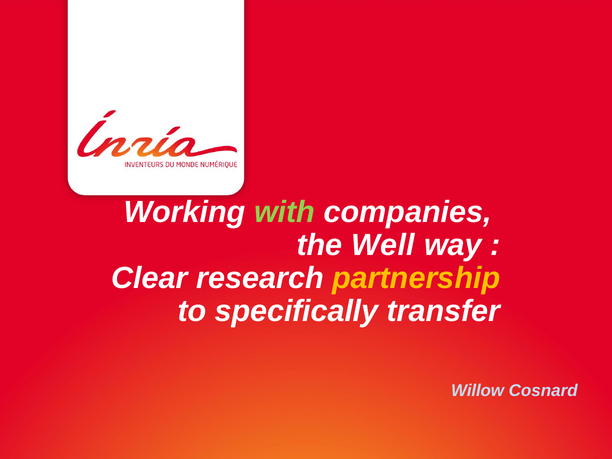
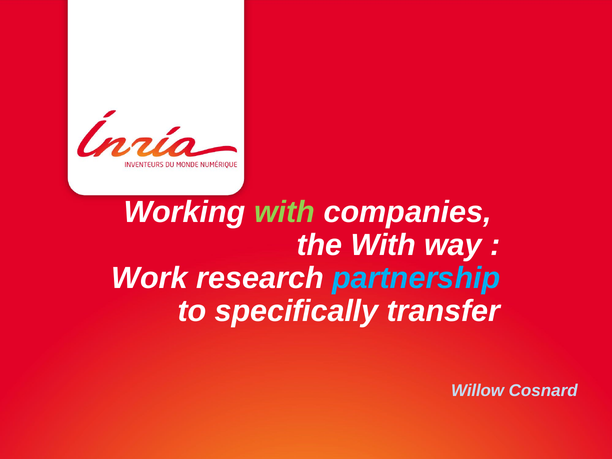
the Well: Well -> With (383, 245)
Clear: Clear -> Work (150, 278)
partnership colour: yellow -> light blue (416, 278)
